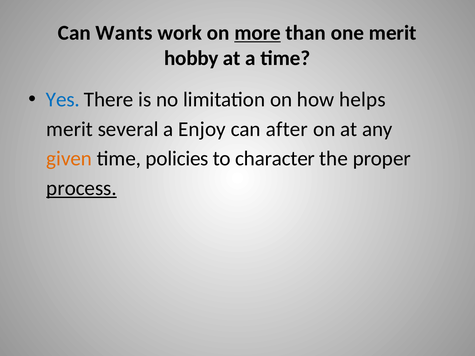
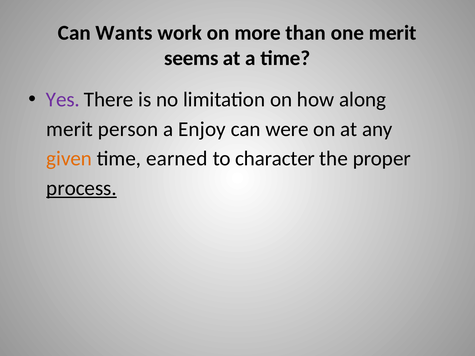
more underline: present -> none (258, 33)
hobby: hobby -> seems (191, 58)
Yes colour: blue -> purple (63, 100)
helps: helps -> along (363, 100)
several: several -> person (128, 129)
after: after -> were (287, 129)
policies: policies -> earned (177, 159)
